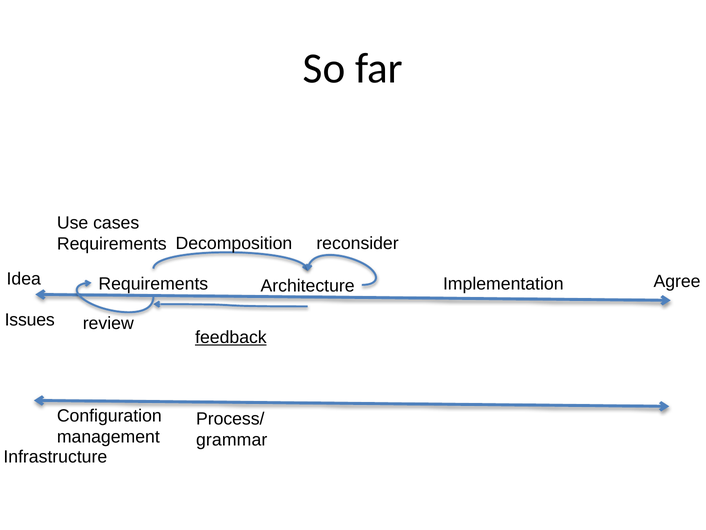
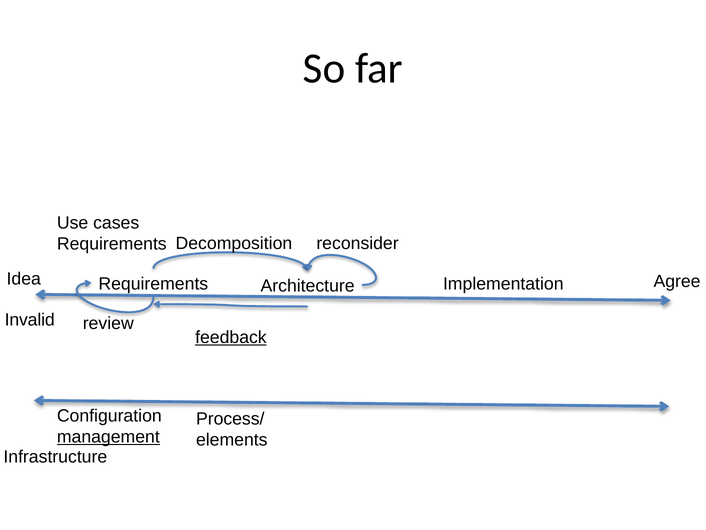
Issues: Issues -> Invalid (30, 320)
management underline: none -> present (108, 437)
grammar: grammar -> elements (232, 439)
